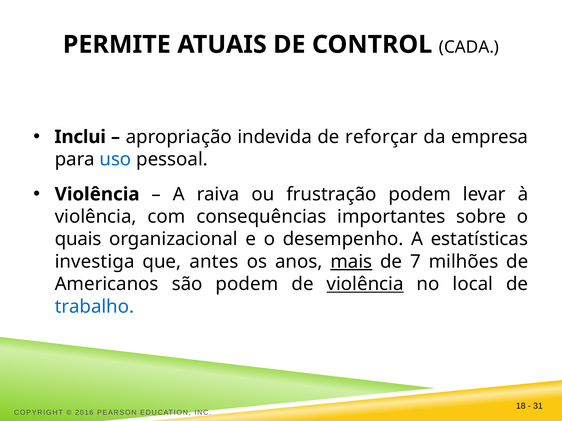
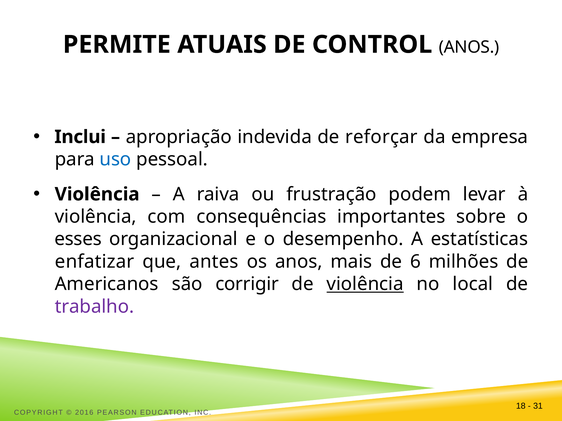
CONTROL CADA: CADA -> ANOS (469, 47)
quais: quais -> esses (78, 239)
investiga: investiga -> enfatizar (95, 262)
mais underline: present -> none (351, 262)
7: 7 -> 6 (415, 262)
são podem: podem -> corrigir (247, 284)
trabalho colour: blue -> purple (94, 307)
